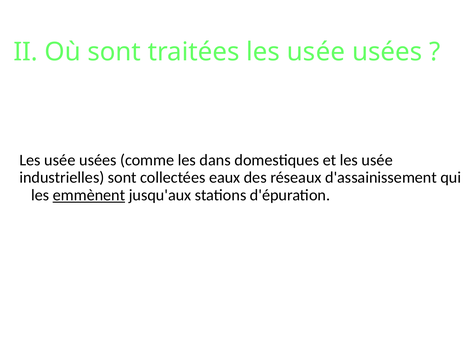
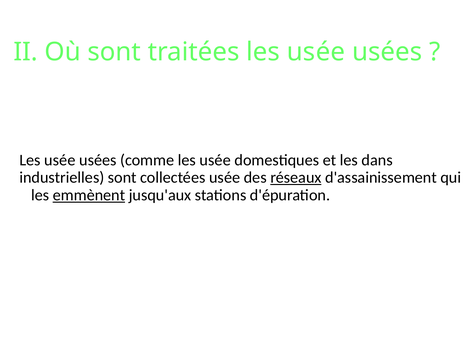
comme les dans: dans -> usée (215, 160)
et les usée: usée -> dans (377, 160)
collectées eaux: eaux -> usée (225, 178)
réseaux underline: none -> present (296, 178)
